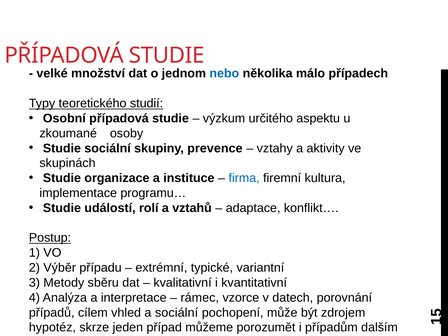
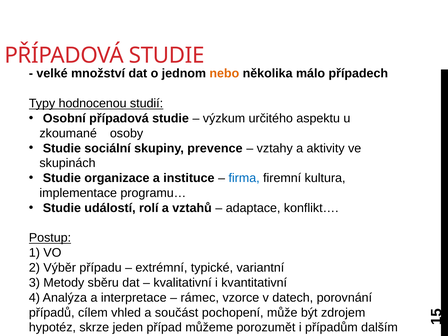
nebo colour: blue -> orange (224, 74)
teoretického: teoretického -> hodnocenou (93, 103)
a sociální: sociální -> součást (177, 313)
